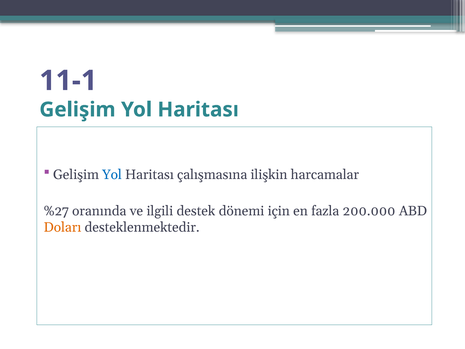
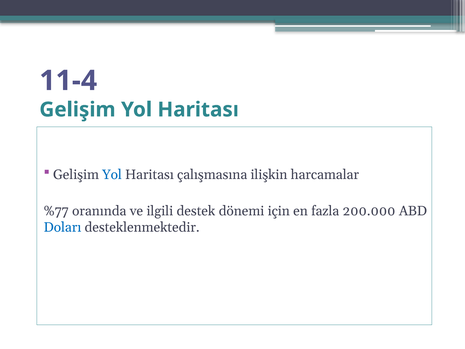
11-1: 11-1 -> 11-4 (68, 81)
%27: %27 -> %77 (56, 211)
Doları colour: orange -> blue (62, 227)
